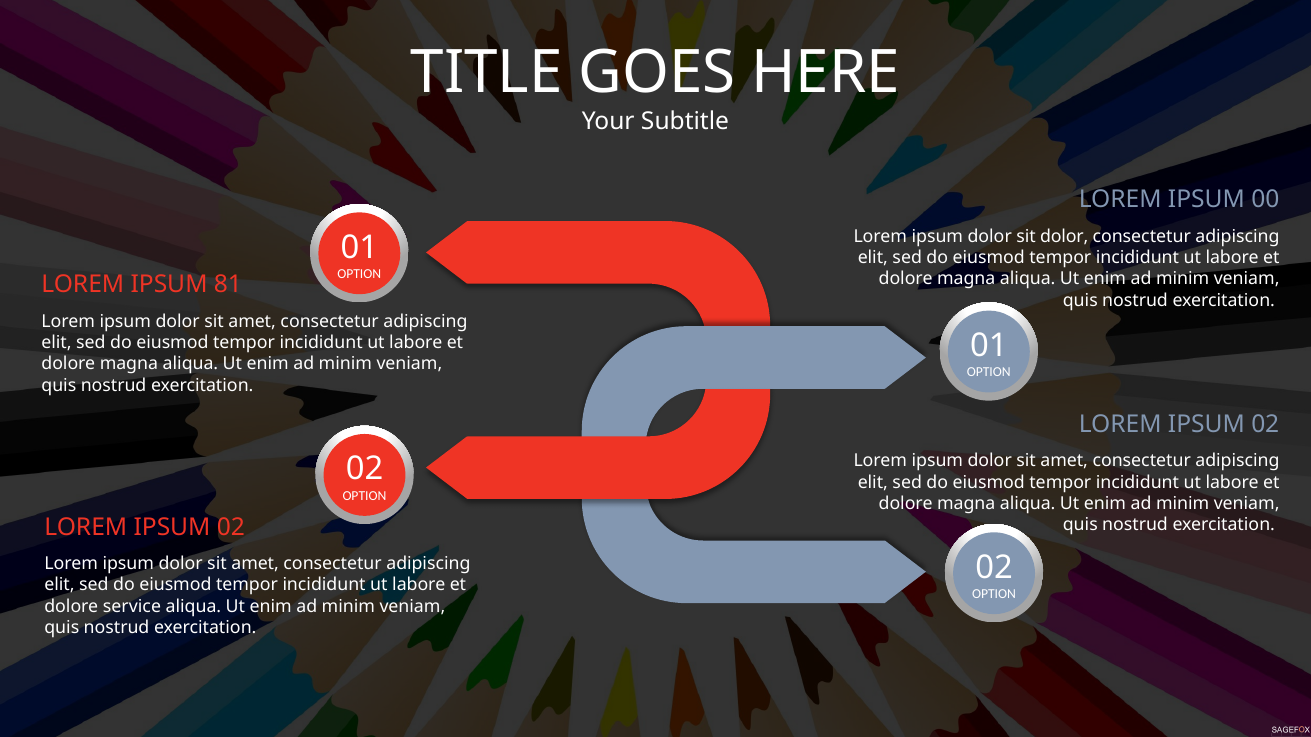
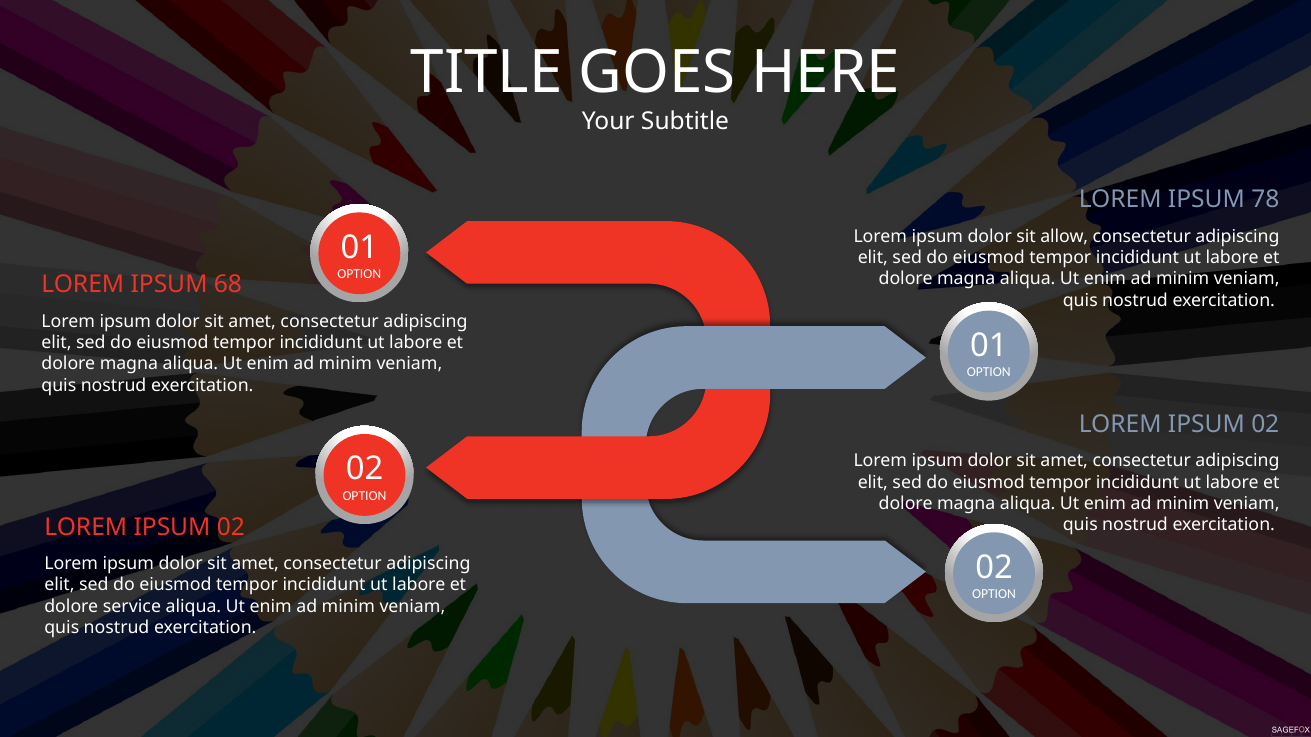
00: 00 -> 78 (1265, 200)
sit dolor: dolor -> allow (1064, 236)
81: 81 -> 68 (228, 285)
